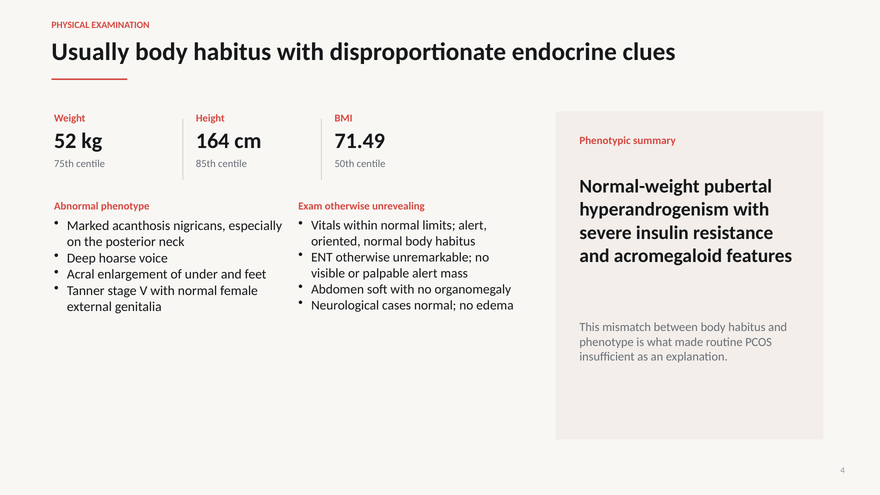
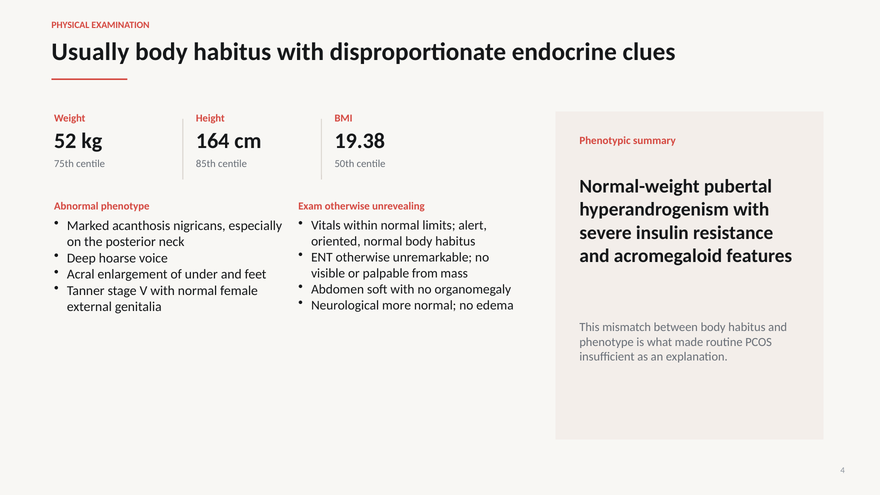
71.49: 71.49 -> 19.38 (360, 141)
palpable alert: alert -> from (425, 273)
cases: cases -> more (397, 305)
